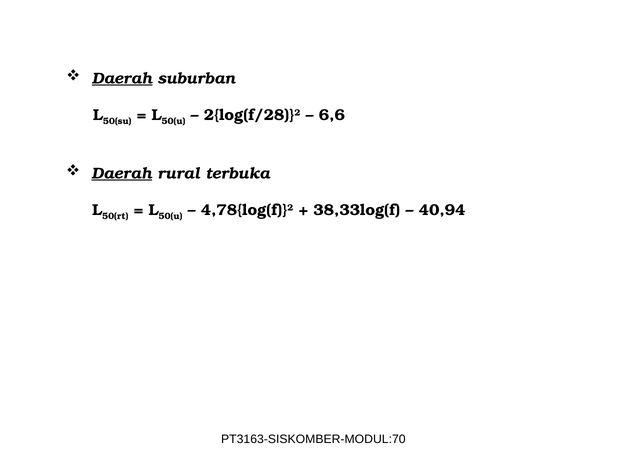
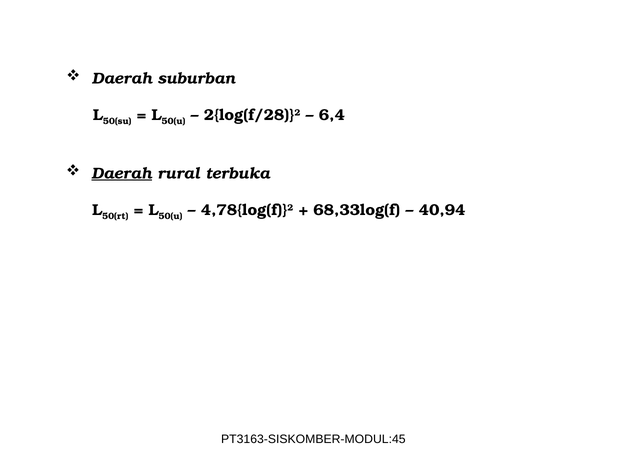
Daerah underline: present -> none (122, 78)
6,6: 6,6 -> 6,4 (332, 115)
38,33log(f: 38,33log(f -> 68,33log(f (357, 210)
PT3163-SISKOMBER-MODUL:70: PT3163-SISKOMBER-MODUL:70 -> PT3163-SISKOMBER-MODUL:45 (313, 440)
